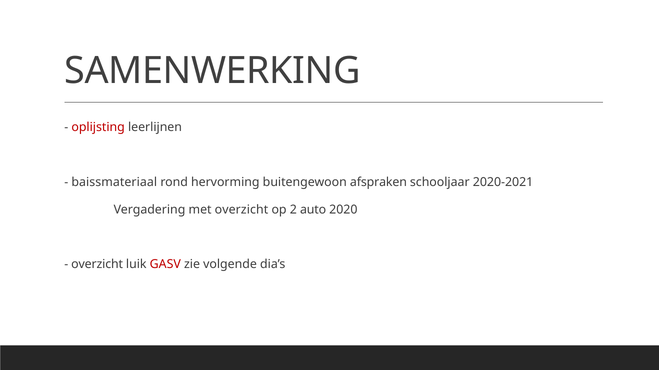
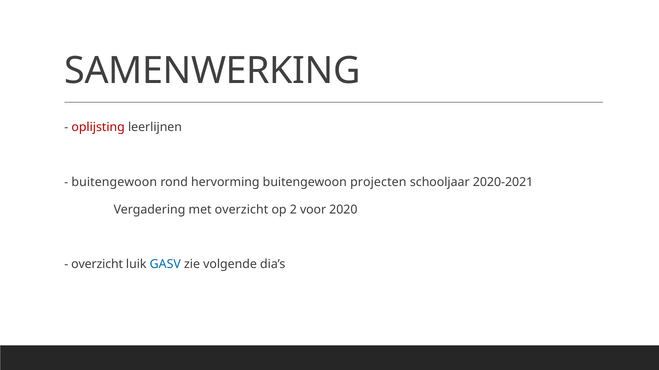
baissmateriaal: baissmateriaal -> buitengewoon (114, 182)
afspraken: afspraken -> projecten (378, 182)
auto: auto -> voor (313, 210)
GASV colour: red -> blue (165, 265)
